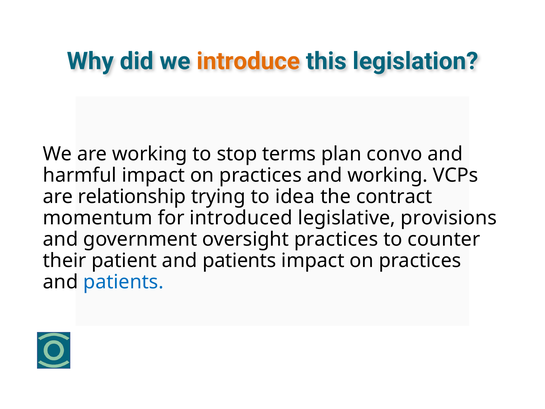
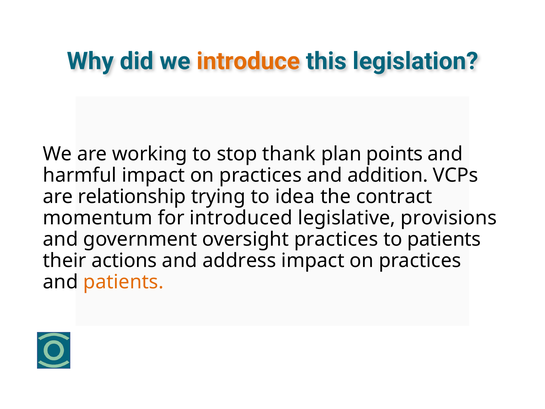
terms: terms -> thank (289, 154)
convo: convo -> points (395, 154)
and working: working -> addition (388, 175)
to counter: counter -> patients (444, 239)
patient: patient -> actions (124, 260)
patients: patients -> address (239, 260)
patients colour: blue -> orange (123, 282)
